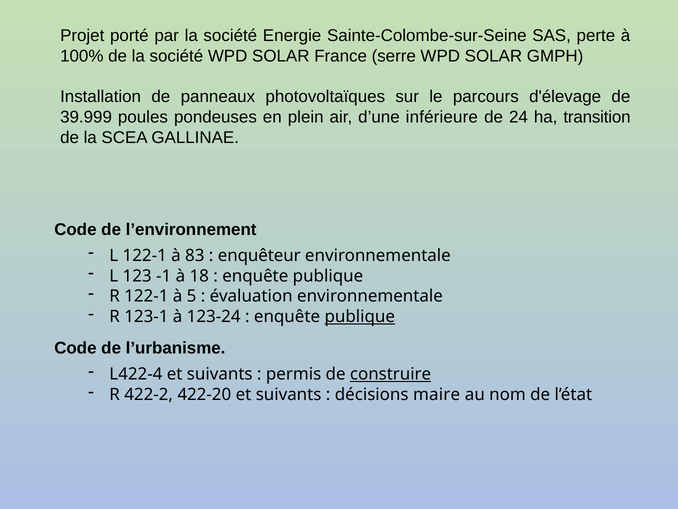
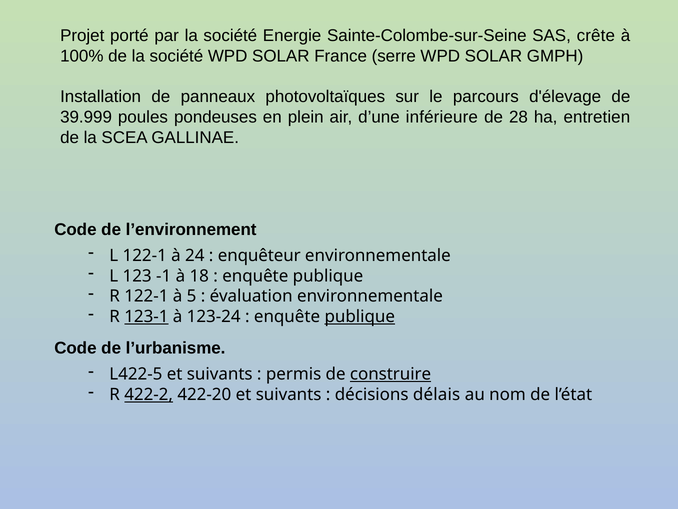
perte: perte -> crête (596, 36)
24: 24 -> 28 (518, 117)
transition: transition -> entretien (597, 117)
83: 83 -> 24 (195, 255)
123-1 underline: none -> present (146, 316)
L422-4: L422-4 -> L422-5 (136, 374)
422-2 underline: none -> present (149, 394)
maire: maire -> délais (437, 394)
